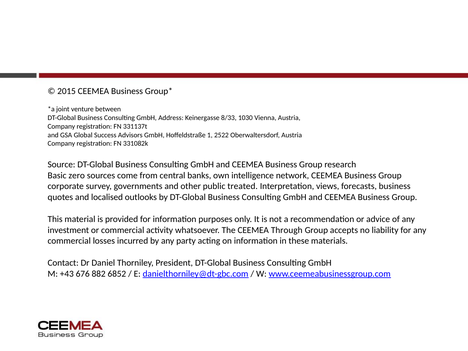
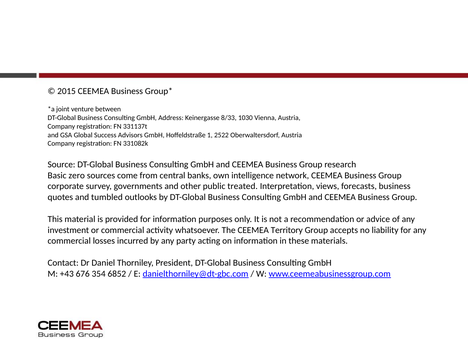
localised: localised -> tumbled (107, 197)
Through: Through -> Territory (287, 230)
882: 882 -> 354 (99, 274)
